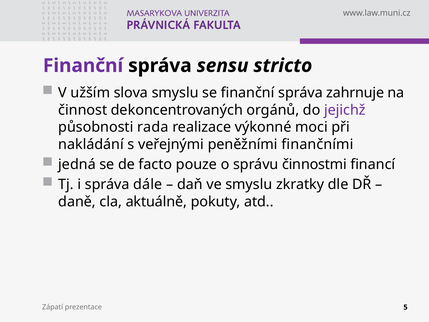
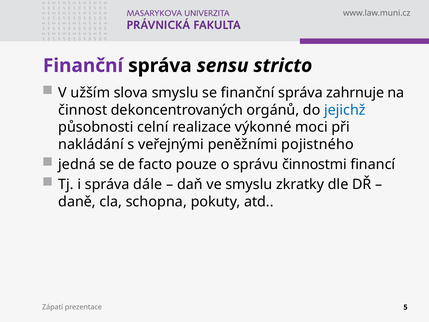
jejichž colour: purple -> blue (345, 110)
rada: rada -> celní (153, 127)
finančními: finančními -> pojistného (317, 144)
aktuálně: aktuálně -> schopna (156, 201)
